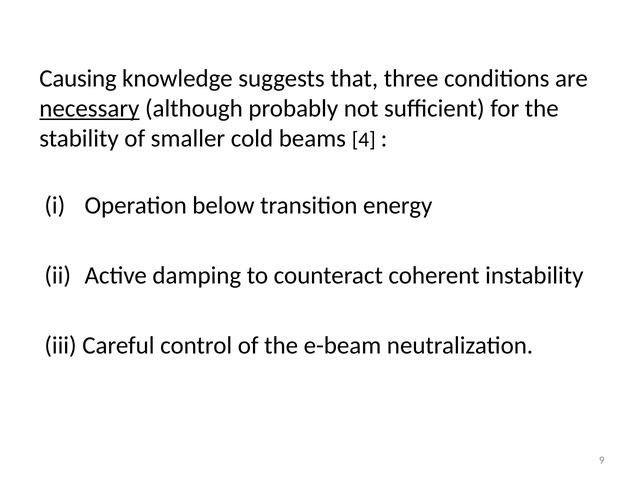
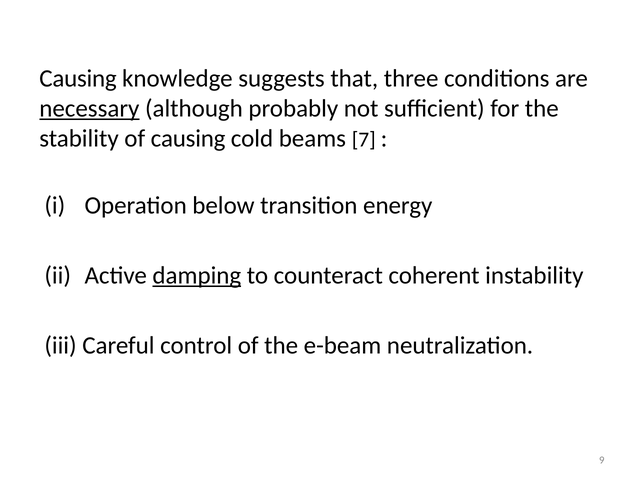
of smaller: smaller -> causing (188, 139)
4: 4 -> 7 (364, 140)
damping underline: none -> present (197, 276)
